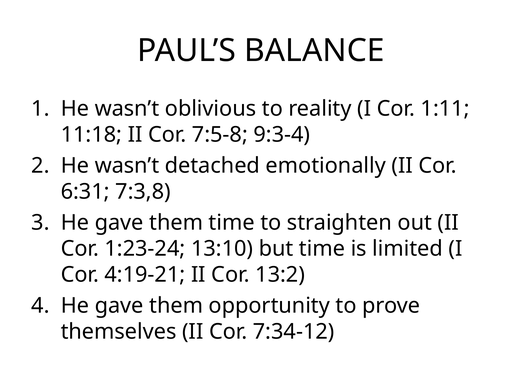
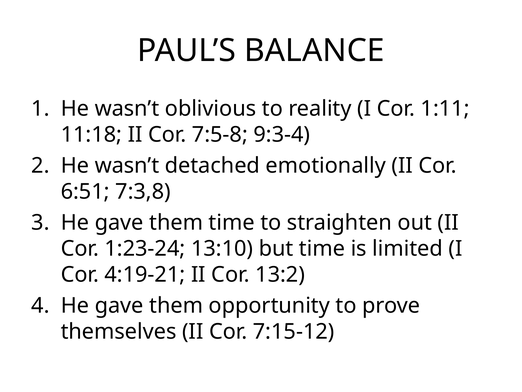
6:31: 6:31 -> 6:51 (85, 191)
7:34-12: 7:34-12 -> 7:15-12 (294, 331)
